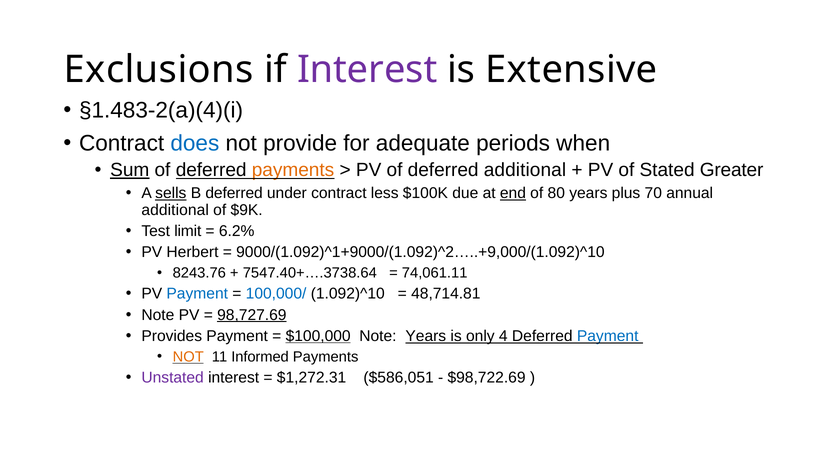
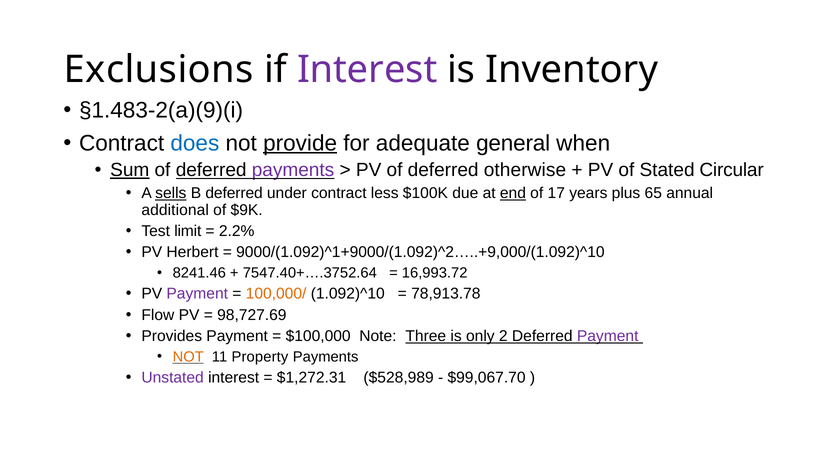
Extensive: Extensive -> Inventory (572, 70)
§1.483-2(a)(4)(i: §1.483-2(a)(4)(i -> §1.483-2(a)(9)(i (161, 110)
provide underline: none -> present (300, 143)
periods: periods -> general (513, 143)
payments colour: orange -> purple (293, 170)
deferred additional: additional -> otherwise (525, 170)
Greater: Greater -> Circular (732, 170)
80: 80 -> 17 (556, 193)
70: 70 -> 65 (653, 193)
6.2%: 6.2% -> 2.2% (237, 231)
8243.76: 8243.76 -> 8241.46 (199, 273)
7547.40+….3738.64: 7547.40+….3738.64 -> 7547.40+….3752.64 (310, 273)
74,061.11: 74,061.11 -> 16,993.72 (435, 273)
Payment colour: blue -> purple (197, 294)
100,000/ colour: blue -> orange (276, 294)
48,714.81: 48,714.81 -> 78,913.78 (446, 294)
Note: Note -> Flow (158, 315)
98,727.69 underline: present -> none (252, 315)
$100,000 underline: present -> none (318, 336)
Note Years: Years -> Three (426, 336)
4: 4 -> 2 (503, 336)
Payment colour: blue -> purple (608, 336)
Informed: Informed -> Property (260, 357)
$586,051: $586,051 -> $528,989 (399, 377)
$98,722.69: $98,722.69 -> $99,067.70 (487, 377)
